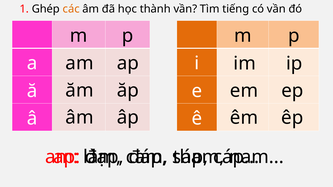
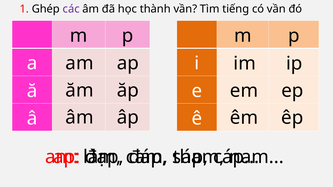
các colour: orange -> purple (71, 9)
